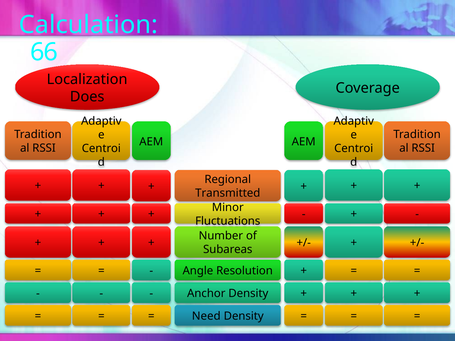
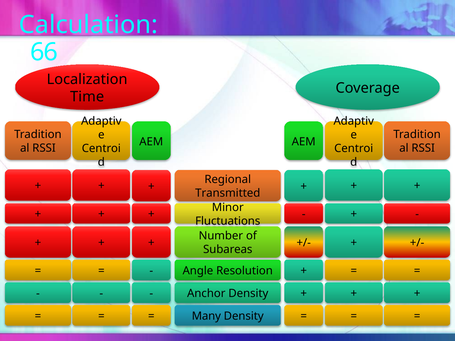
Does: Does -> Time (87, 97)
Need: Need -> Many (206, 316)
